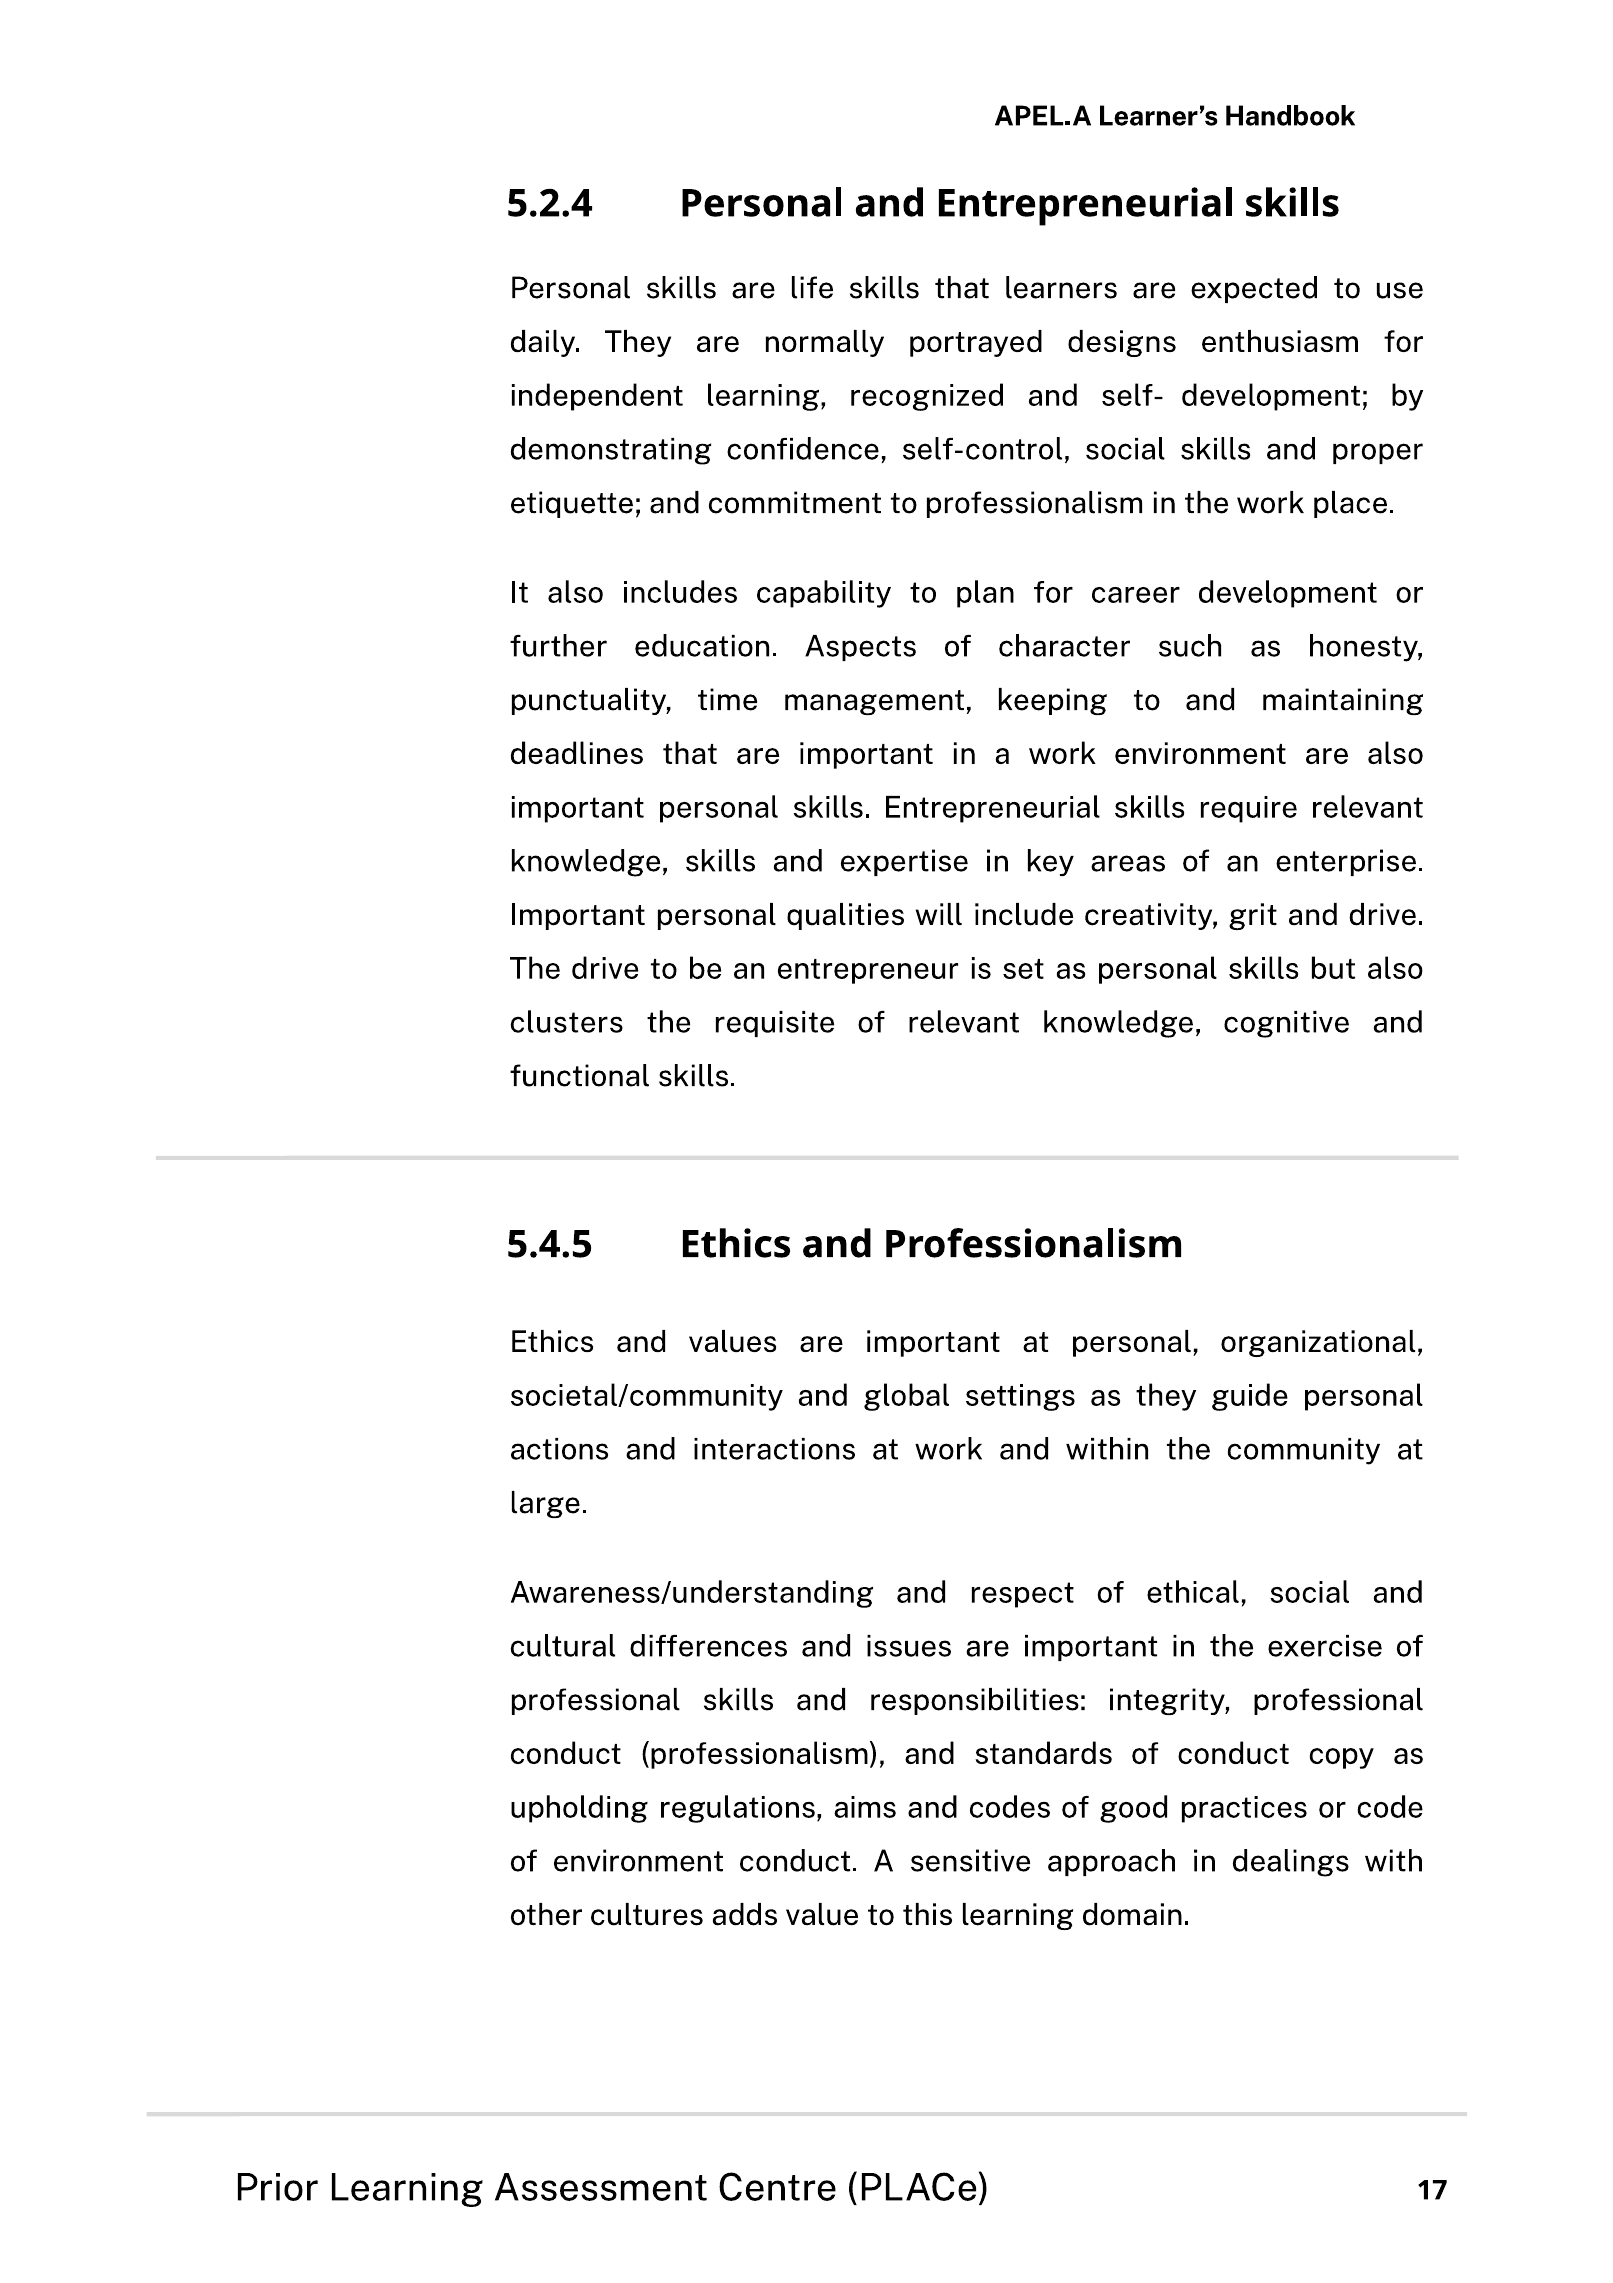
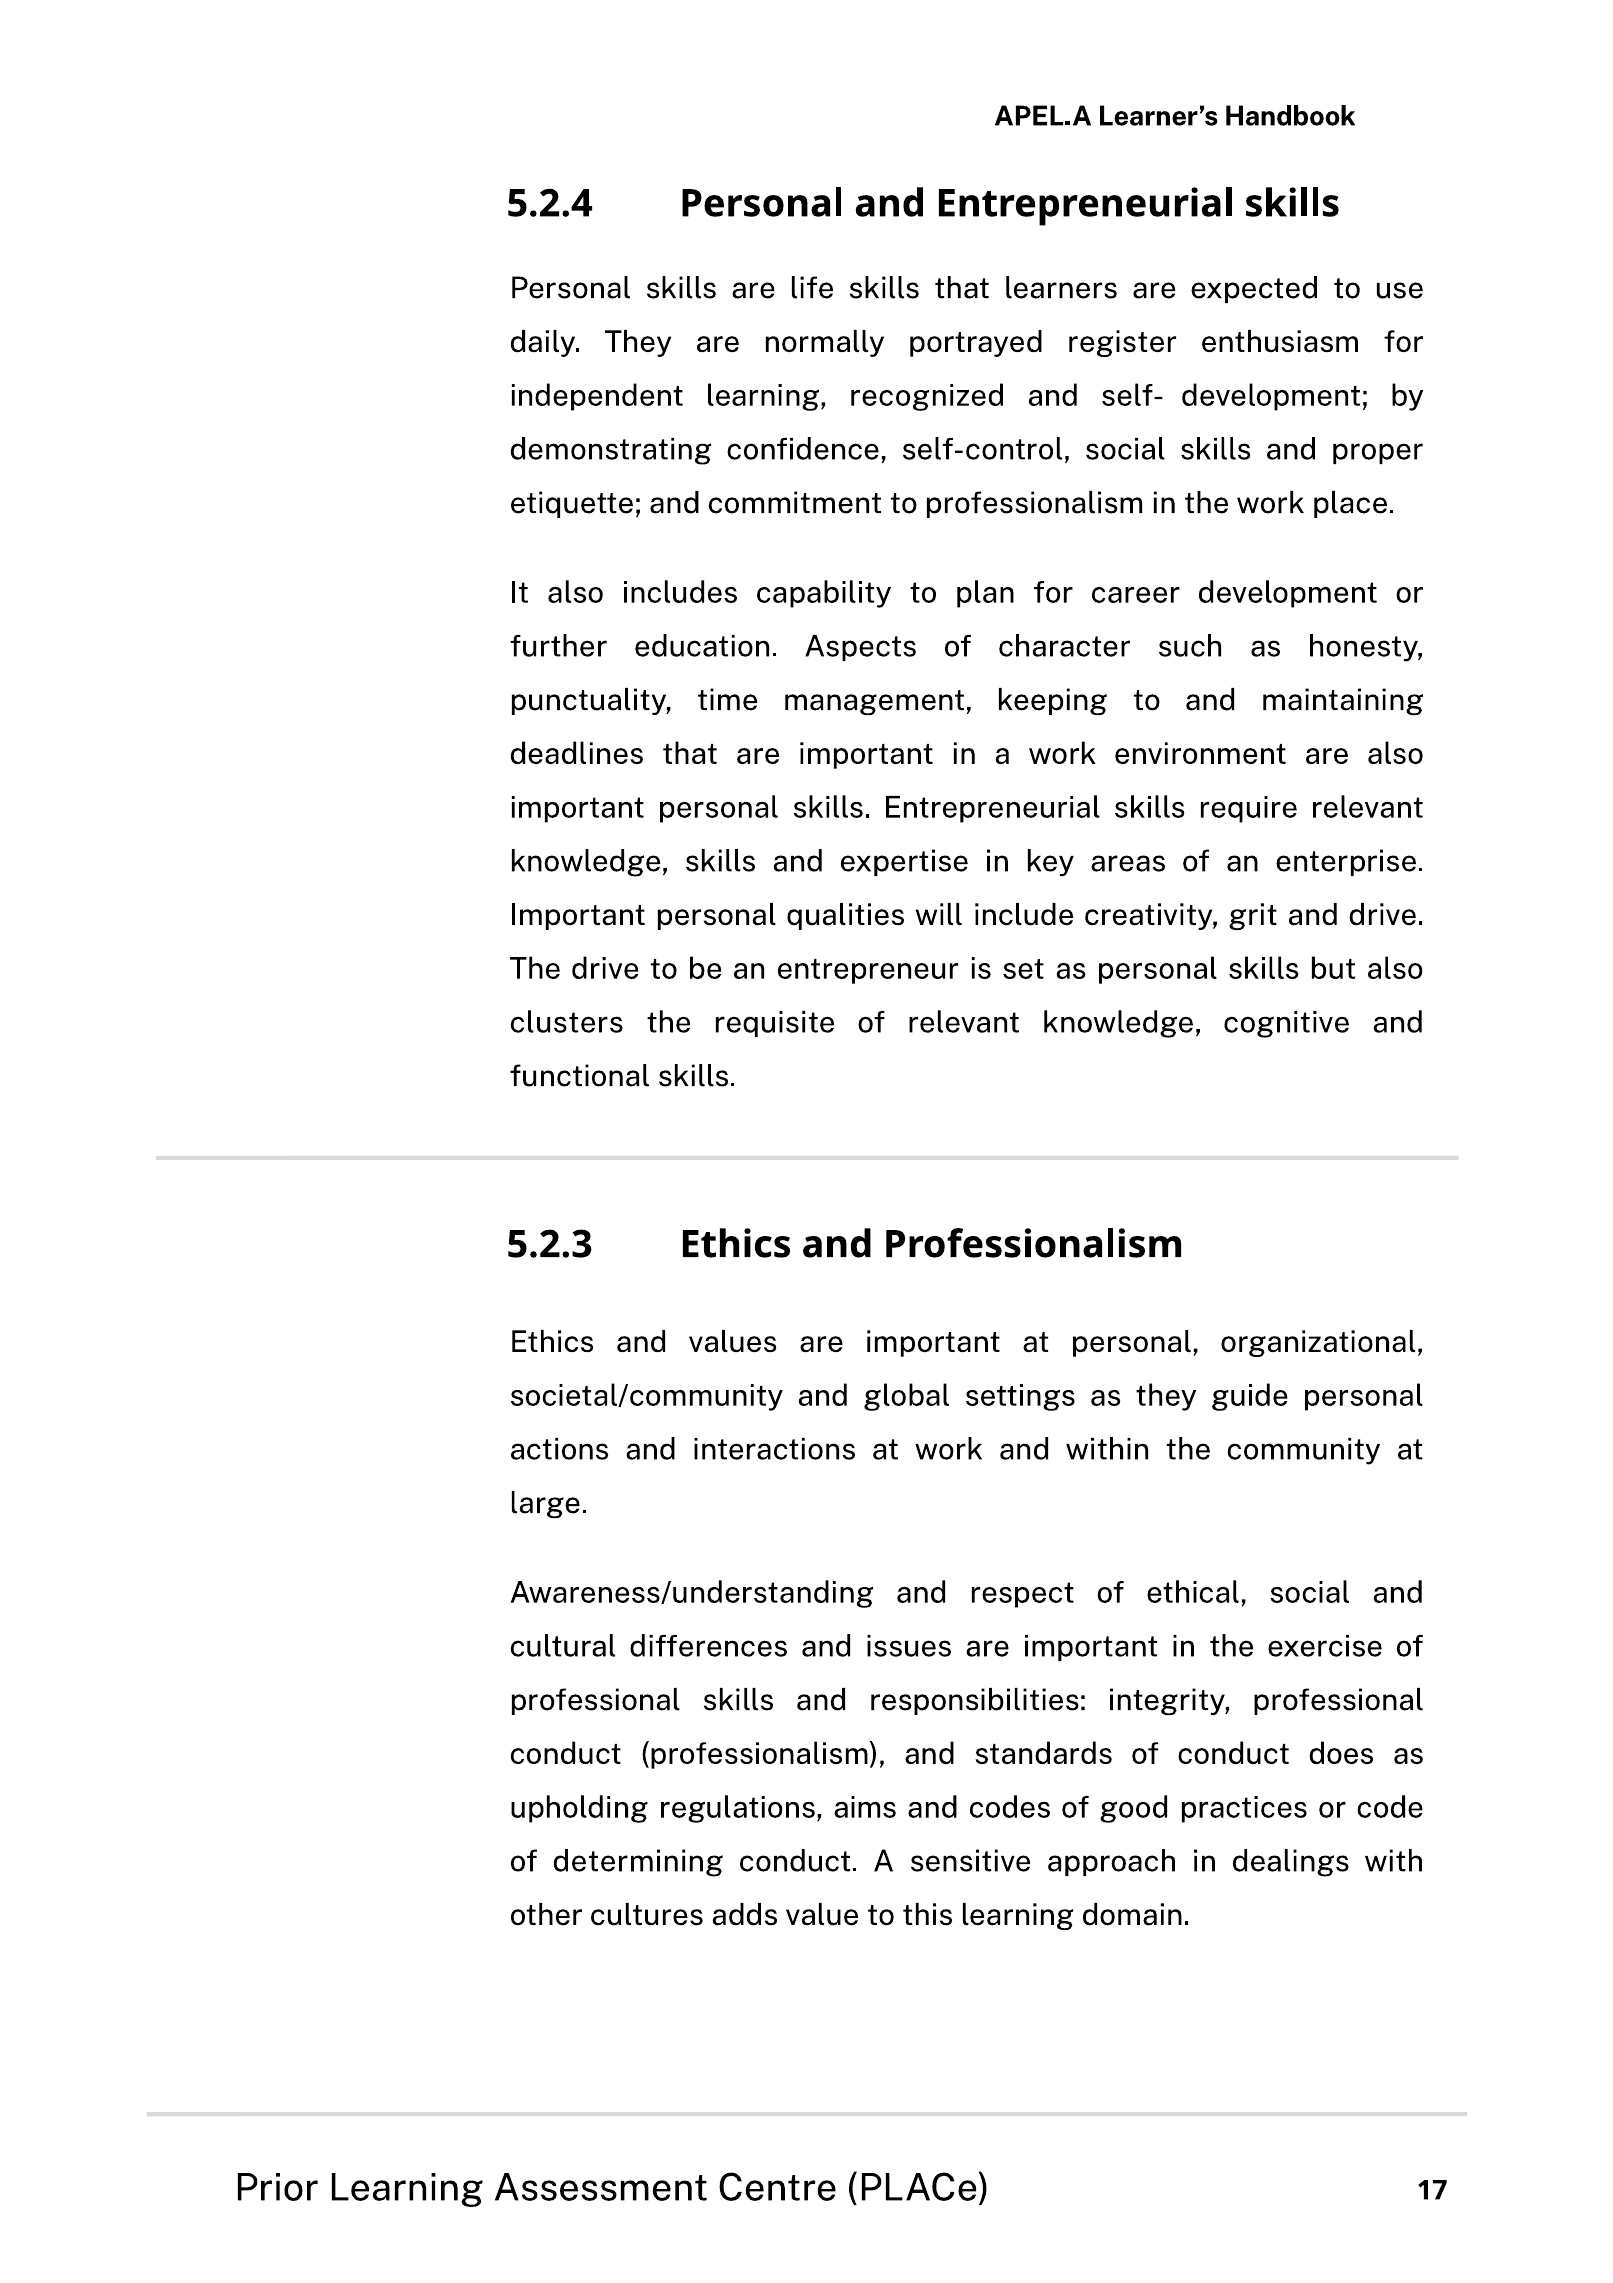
designs: designs -> register (1122, 342)
5.4.5: 5.4.5 -> 5.2.3 (550, 1244)
copy: copy -> does (1341, 1754)
of environment: environment -> determining (638, 1861)
